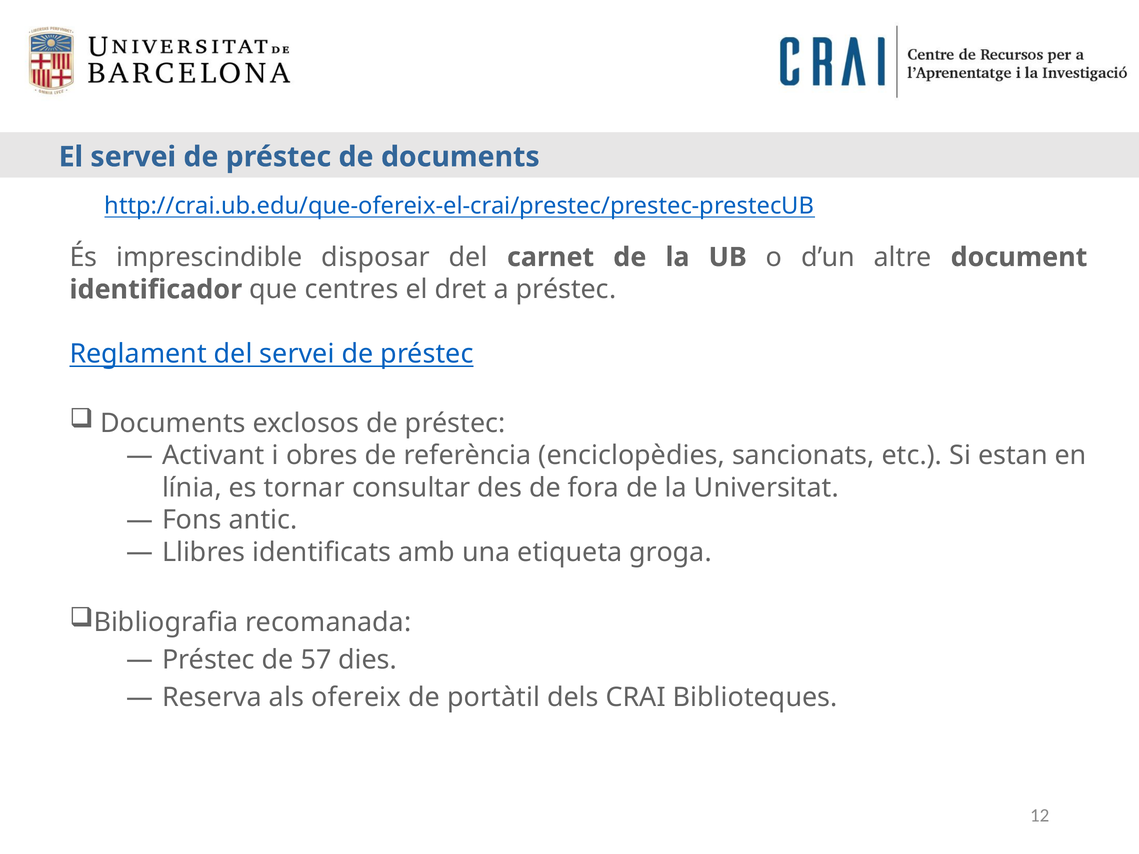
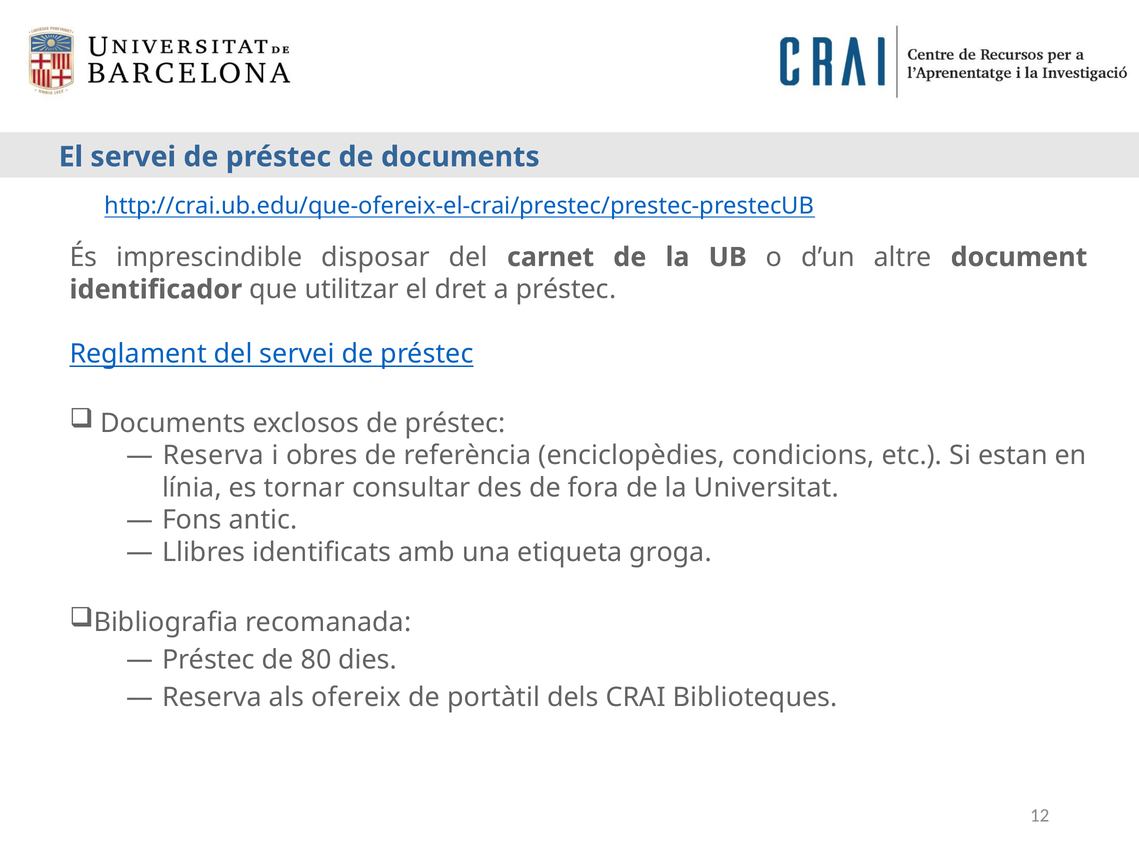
centres: centres -> utilitzar (352, 290)
Activant: Activant -> Reserva (213, 456)
sancionats: sancionats -> condicions (803, 456)
57: 57 -> 80 (316, 660)
